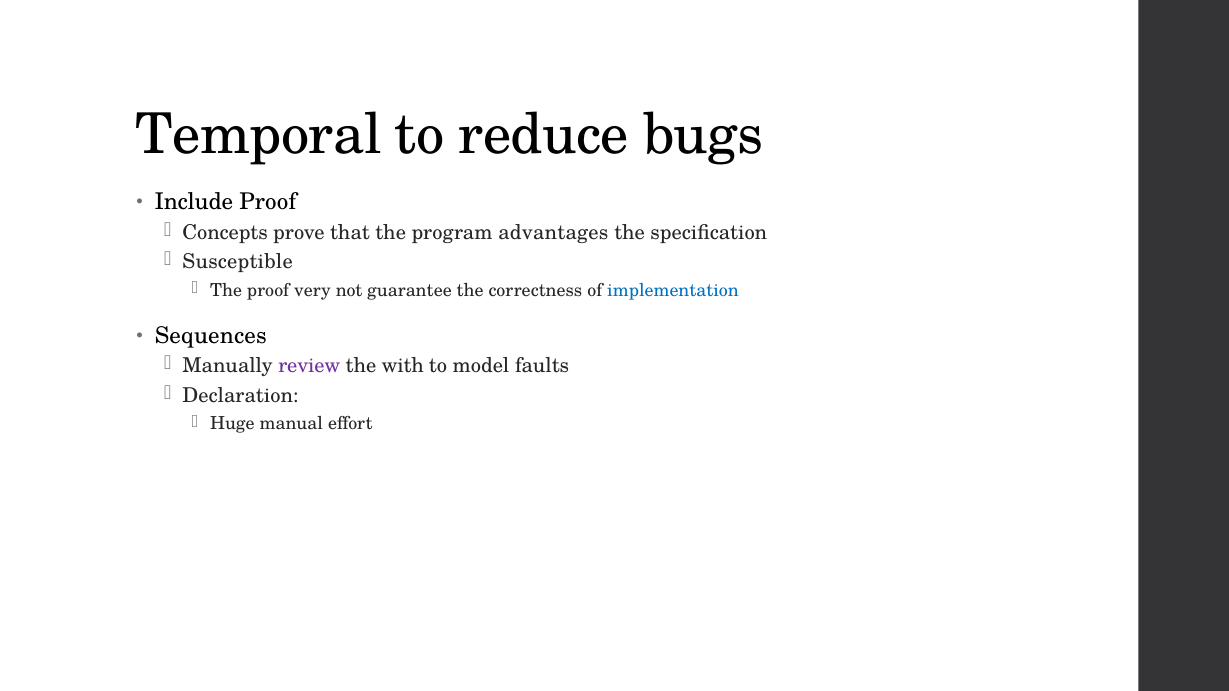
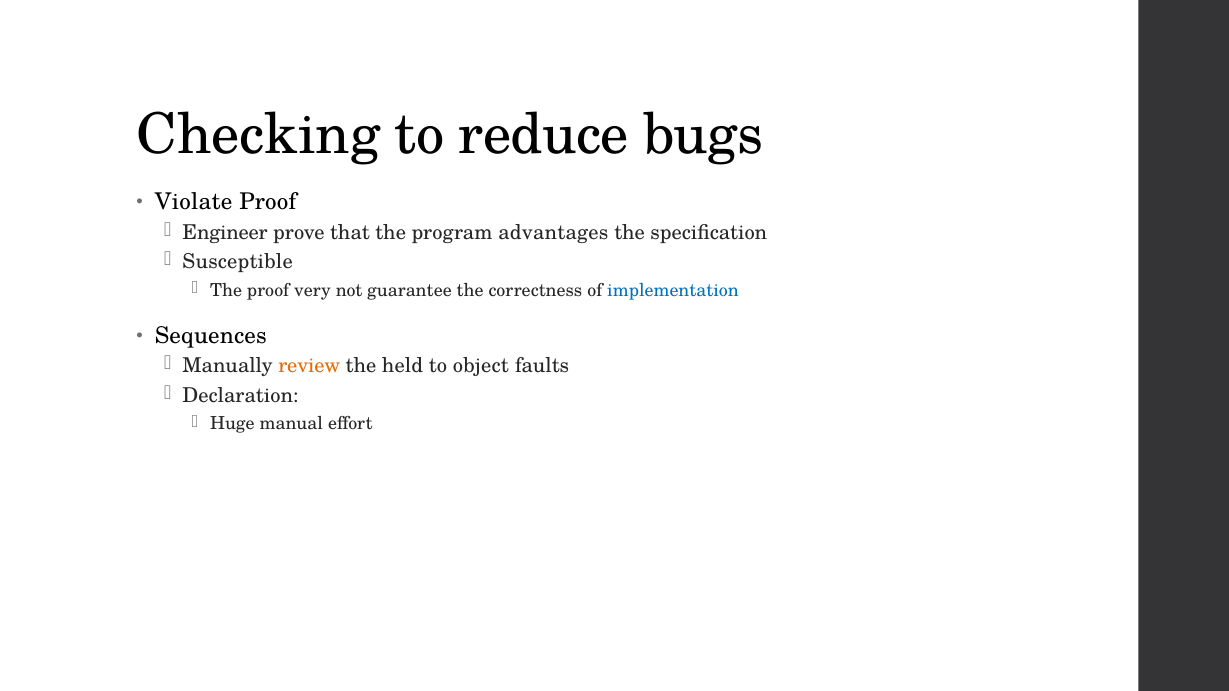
Temporal: Temporal -> Checking (258, 135)
Include: Include -> Violate (194, 202)
Concepts: Concepts -> Engineer (225, 233)
review colour: purple -> orange (309, 366)
with: with -> held (403, 366)
model: model -> object (481, 366)
